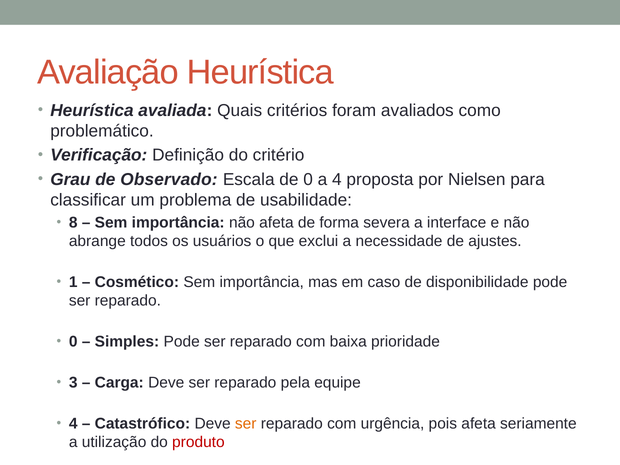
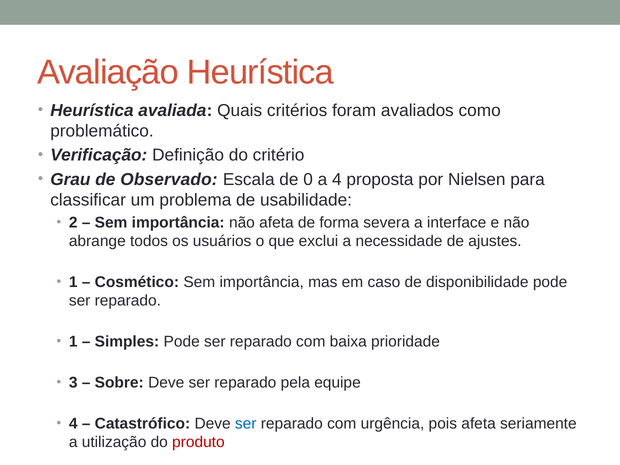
8: 8 -> 2 (73, 223)
0: 0 -> 1 (73, 342)
Carga: Carga -> Sobre (119, 383)
ser colour: orange -> blue (246, 424)
